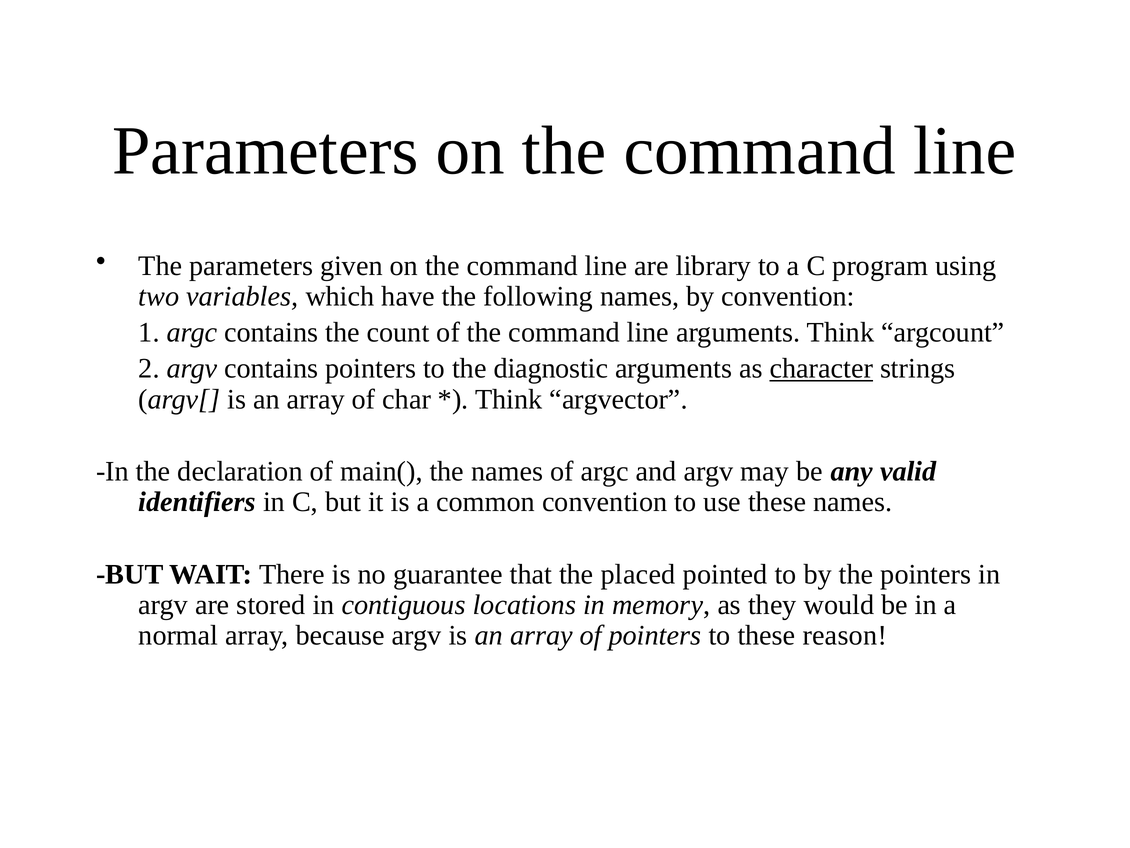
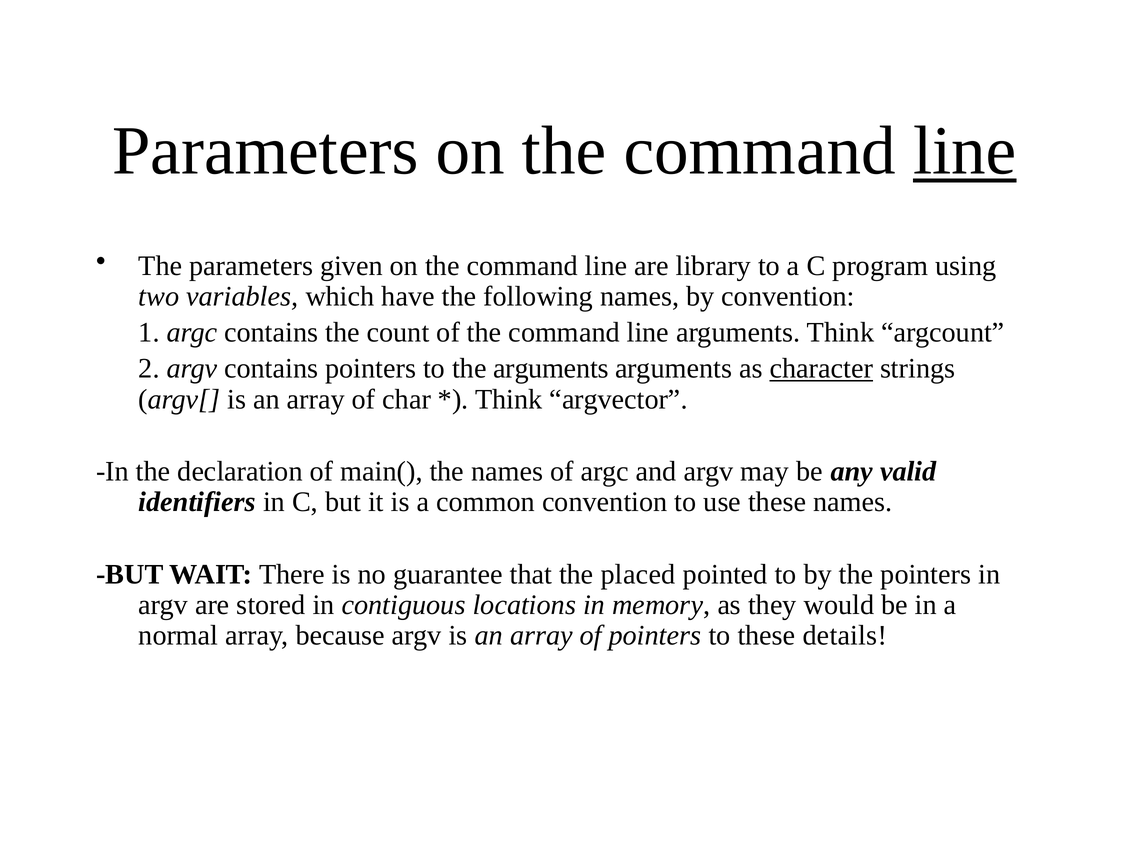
line underline: none -> present (965, 151)
the diagnostic: diagnostic -> arguments (551, 368)
reason: reason -> details (845, 635)
